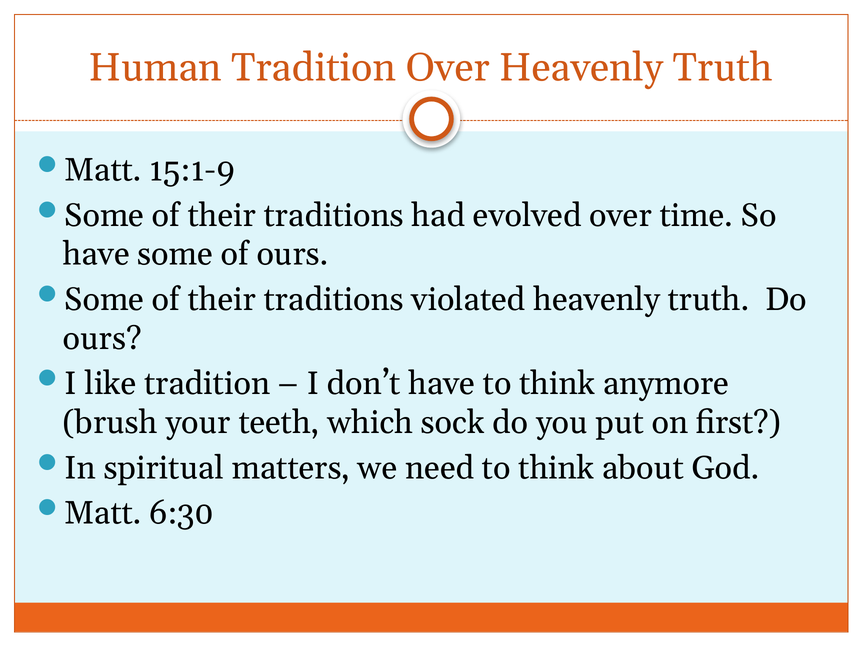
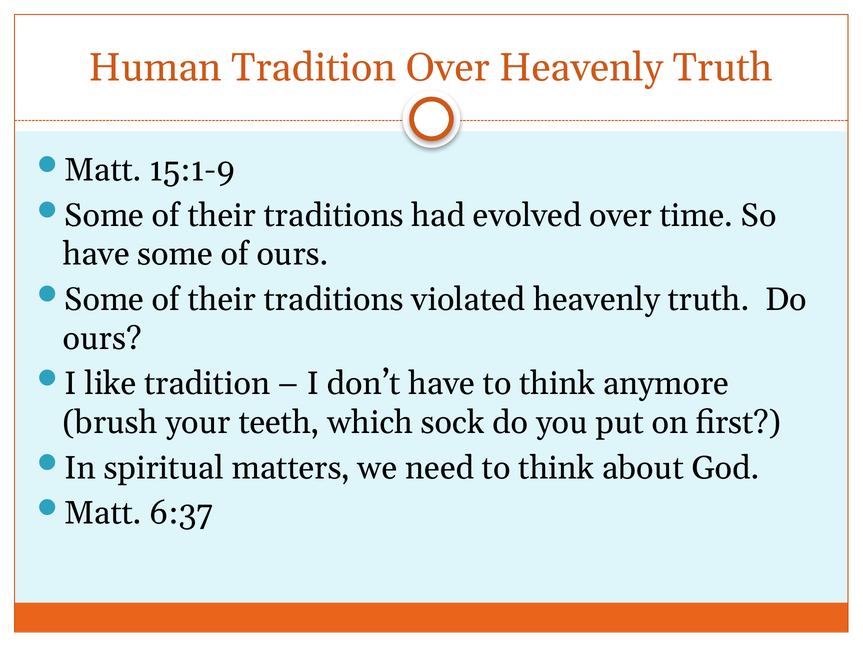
6:30: 6:30 -> 6:37 (181, 513)
